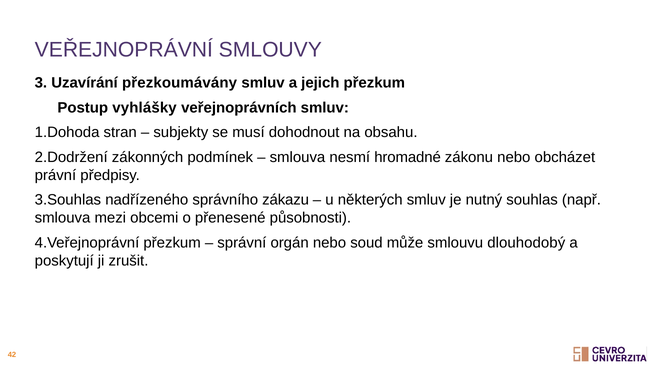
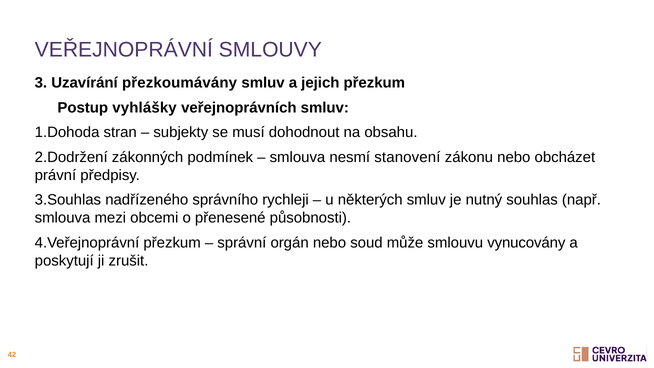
hromadné: hromadné -> stanovení (407, 157)
zákazu: zákazu -> rychleji (286, 200)
dlouhodobý: dlouhodobý -> vynucovány (526, 243)
